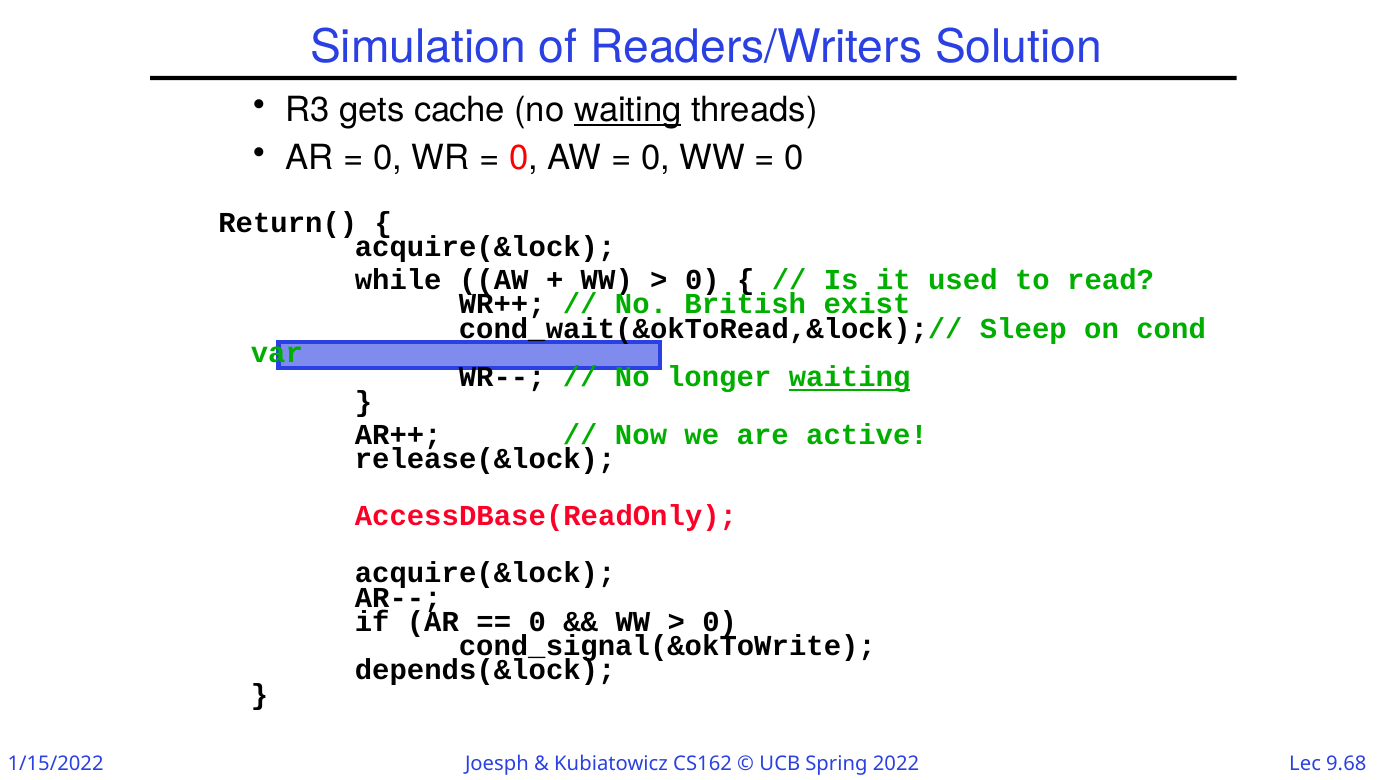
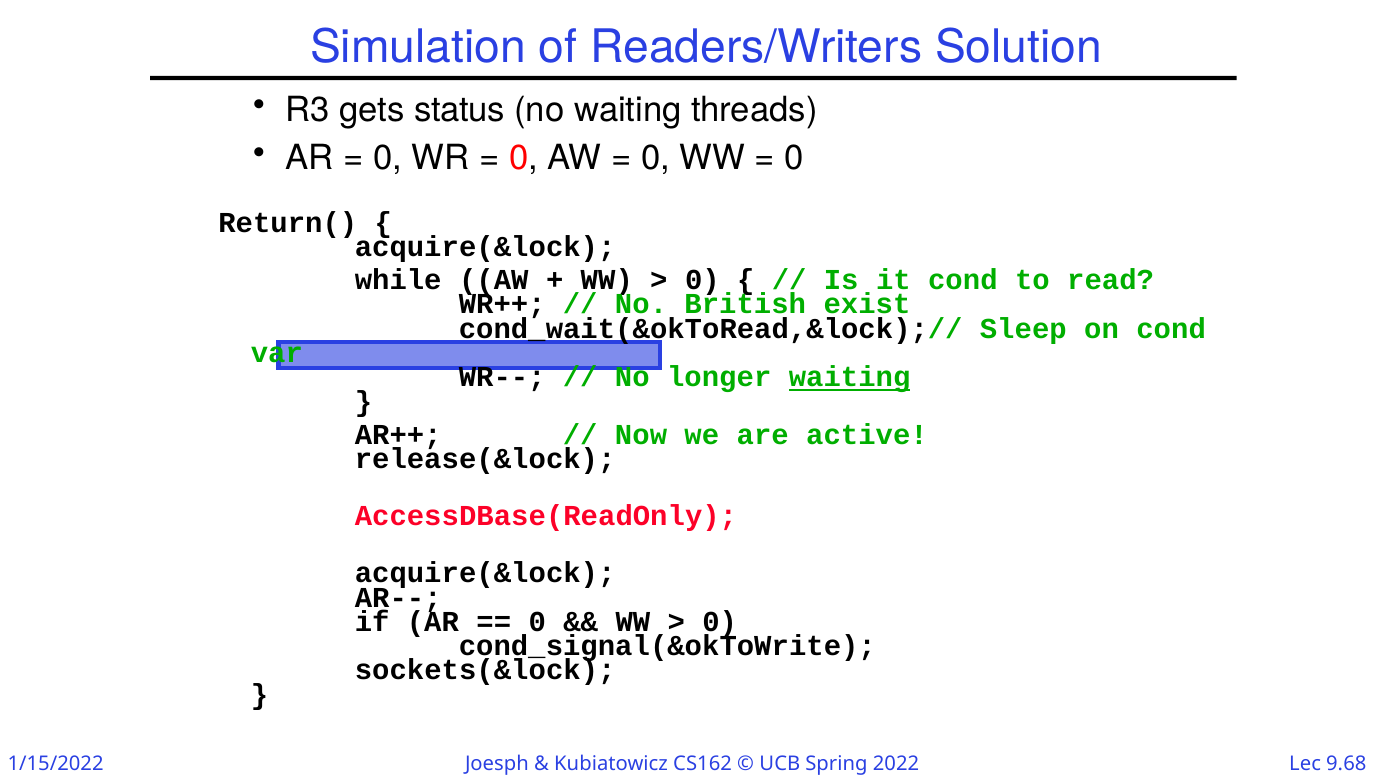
cache: cache -> status (460, 110)
waiting underline: present -> none (628, 110)
it used: used -> cond (963, 280)
depends(&lock: depends(&lock -> sockets(&lock (485, 671)
